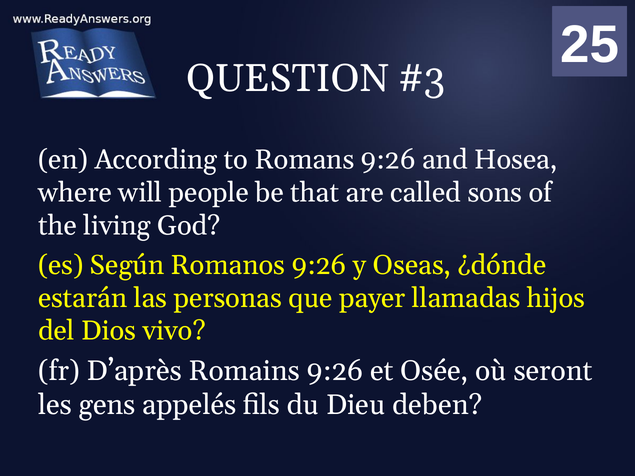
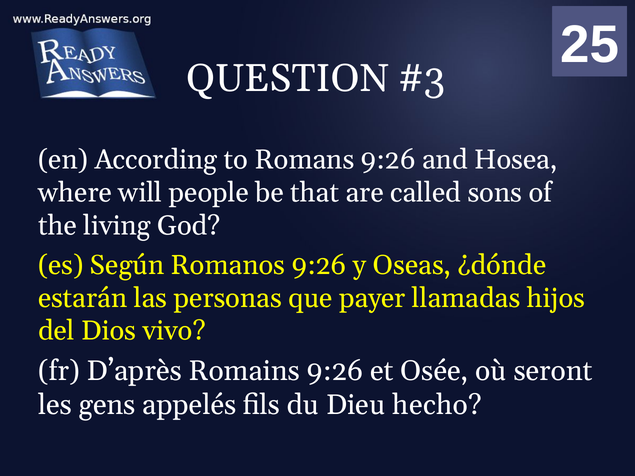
deben: deben -> hecho (437, 405)
